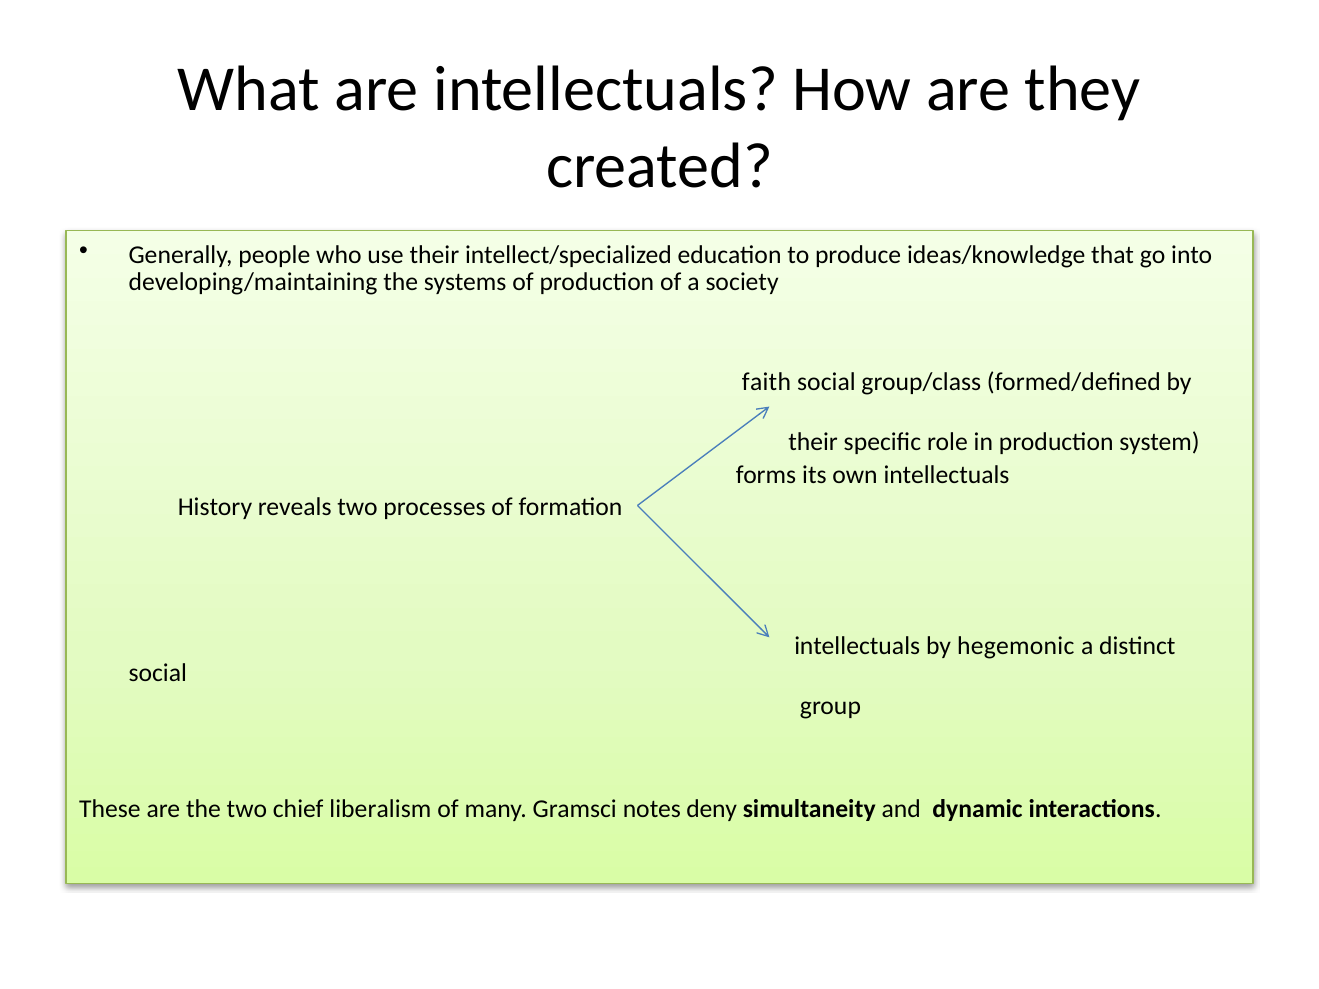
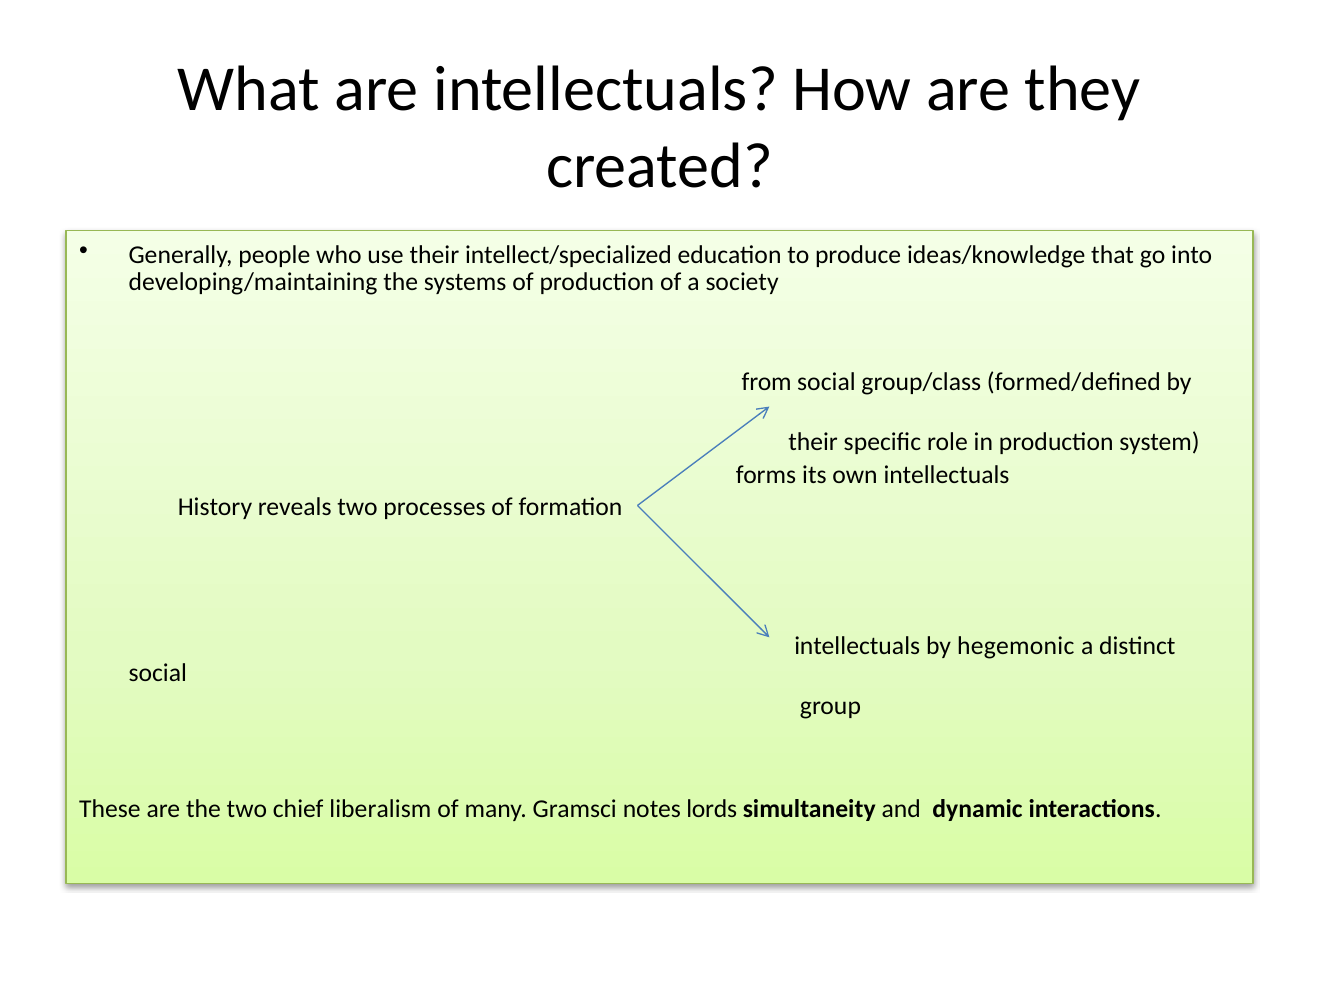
faith: faith -> from (767, 382)
deny: deny -> lords (712, 809)
